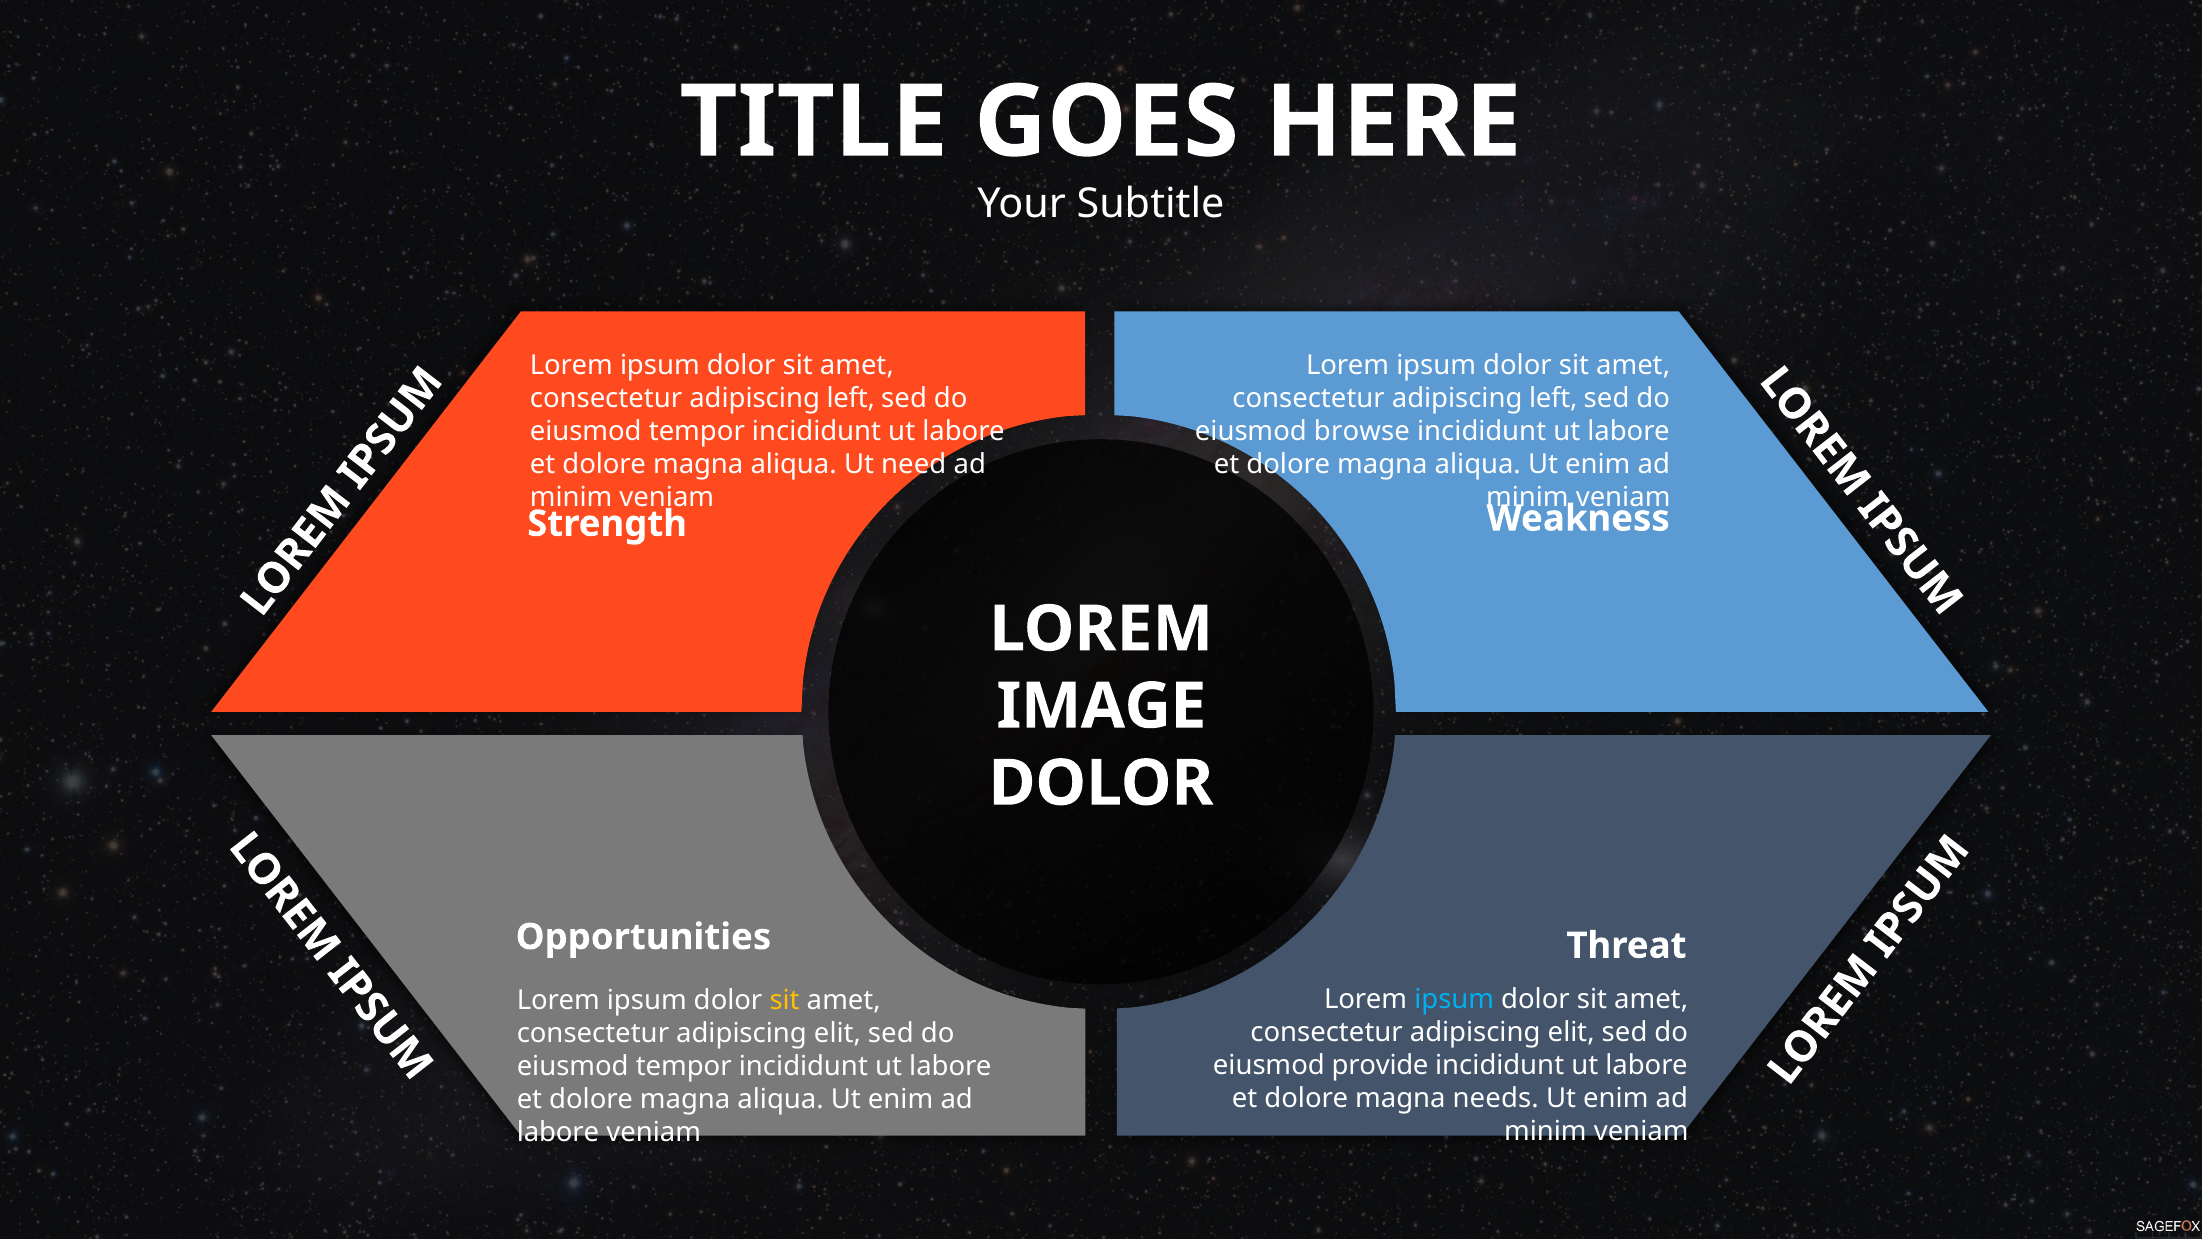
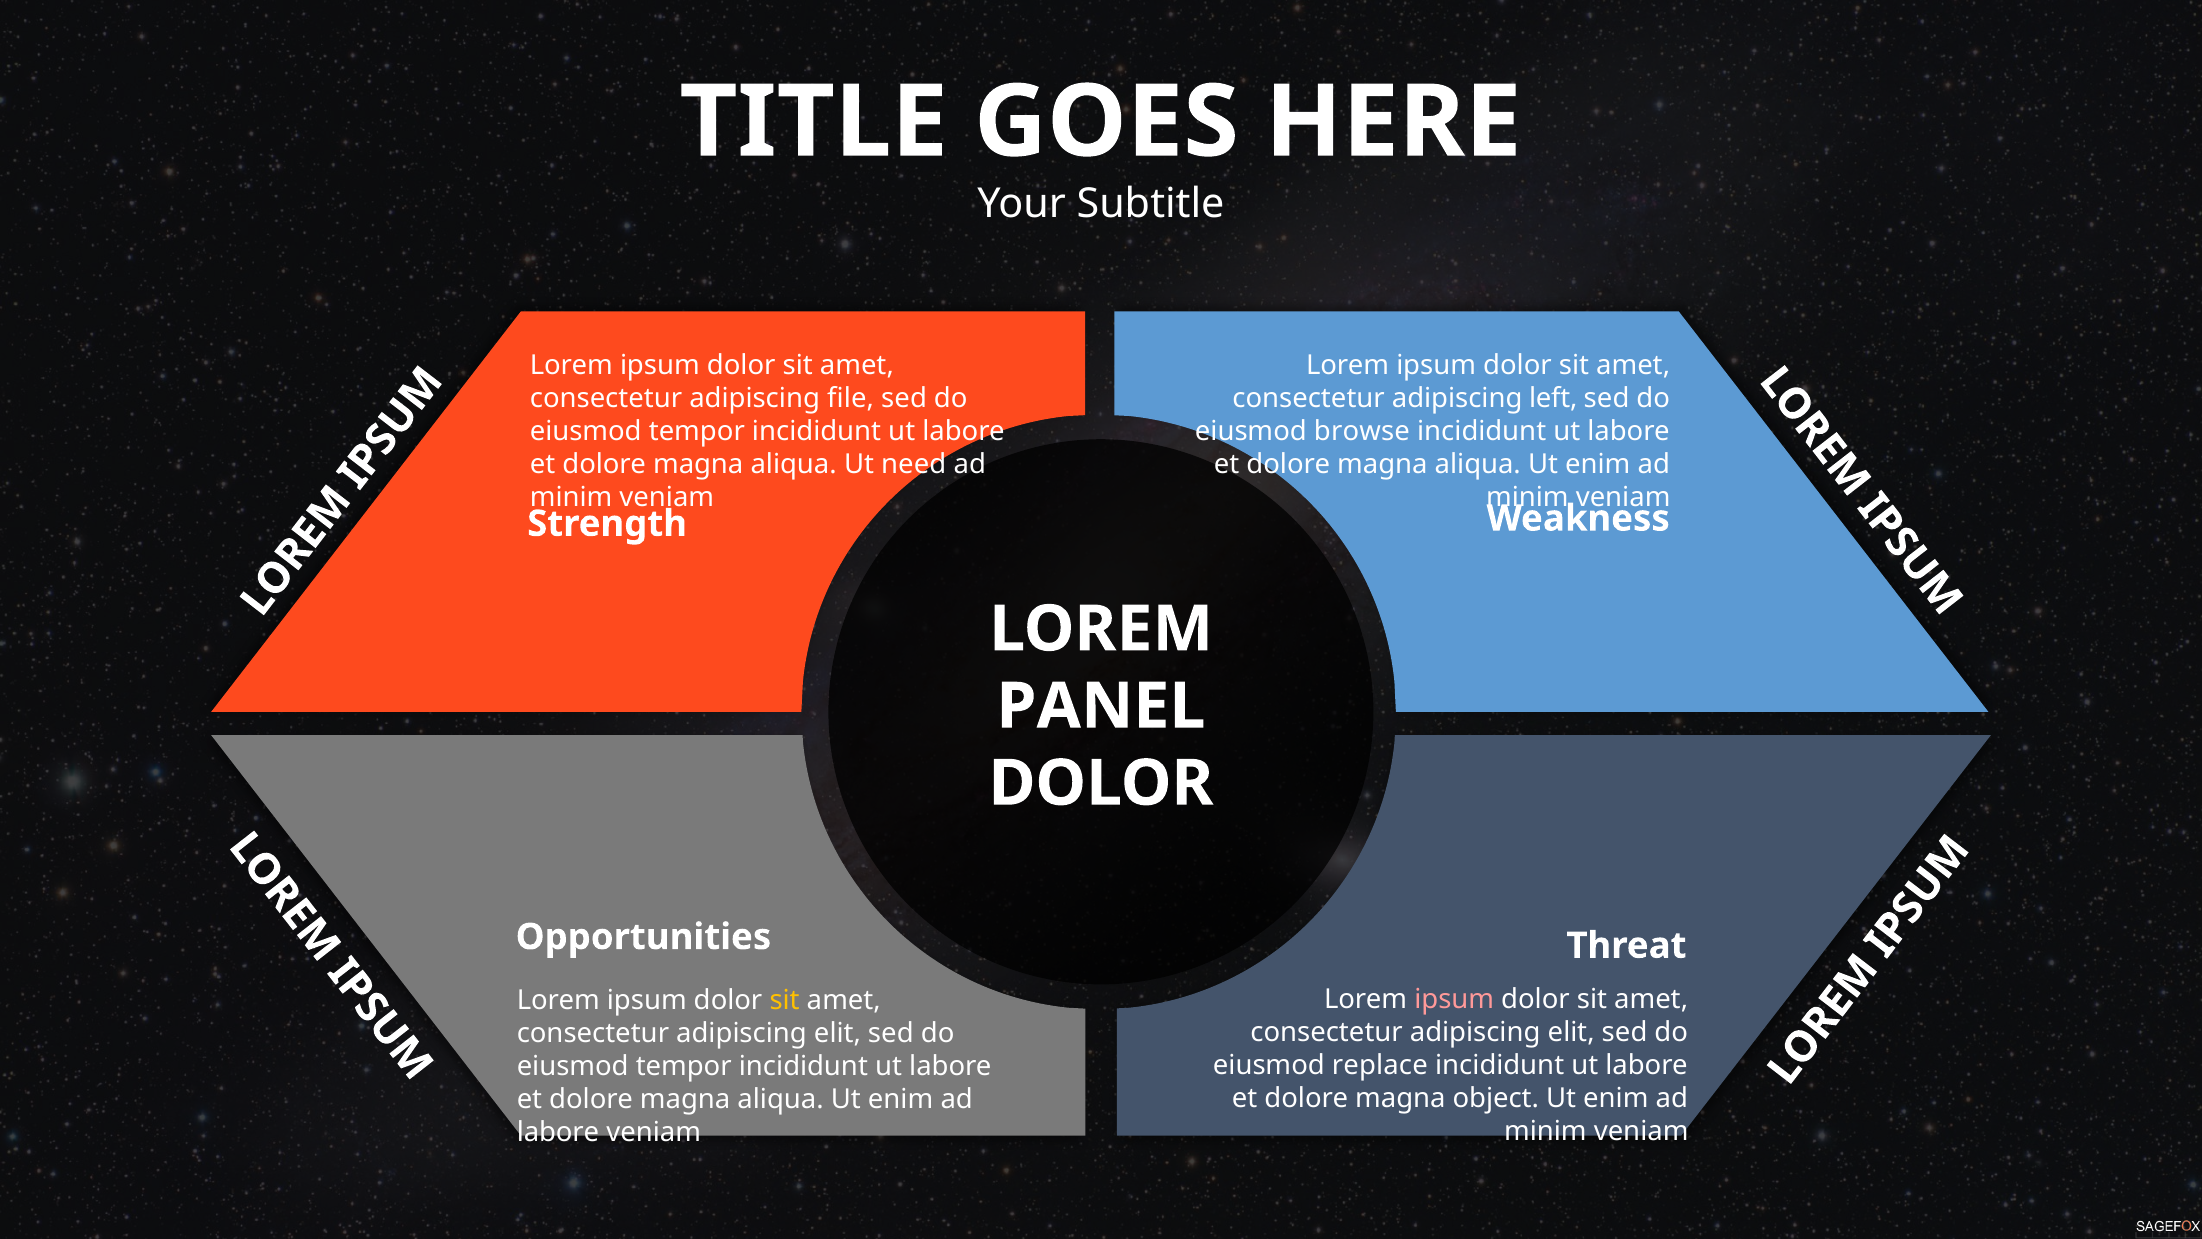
left: left -> file (851, 398)
IMAGE: IMAGE -> PANEL (1101, 706)
ipsum colour: light blue -> pink (1454, 999)
provide: provide -> replace (1380, 1065)
needs: needs -> object (1496, 1098)
